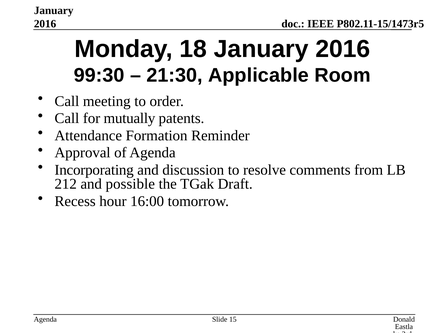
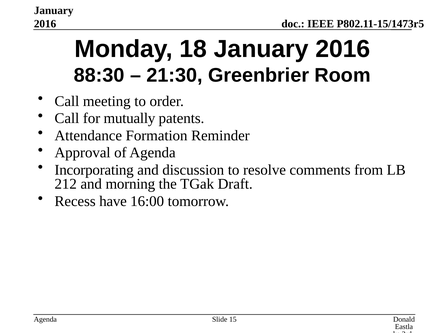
99:30: 99:30 -> 88:30 (99, 76)
Applicable: Applicable -> Greenbrier (259, 76)
possible: possible -> morning (130, 185)
hour: hour -> have (113, 202)
